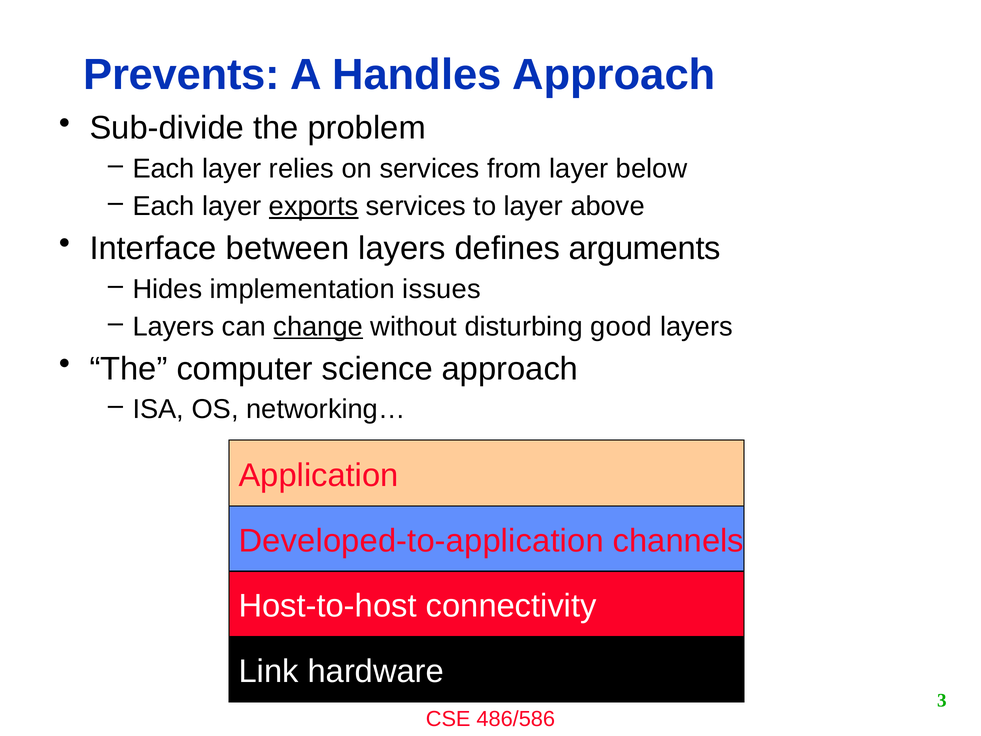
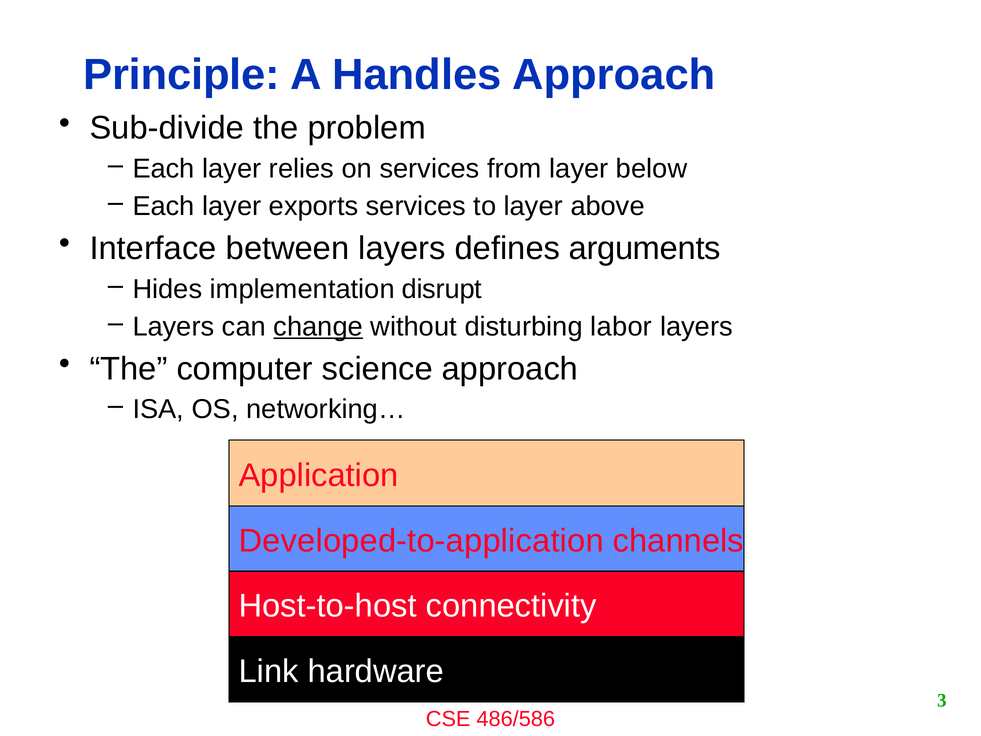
Prevents: Prevents -> Principle (182, 75)
exports underline: present -> none (314, 206)
issues: issues -> disrupt (442, 289)
good: good -> labor (621, 327)
